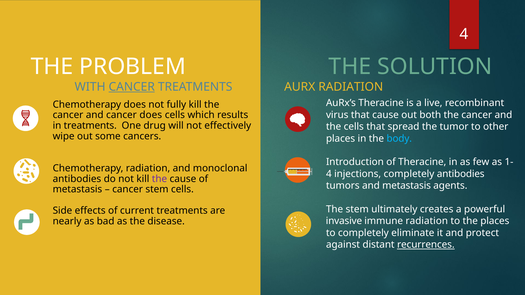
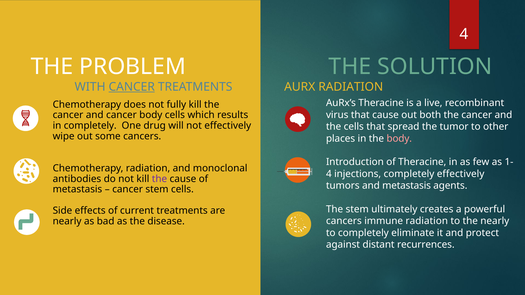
cancer does: does -> body (151, 115)
in treatments: treatments -> completely (90, 126)
body colour: light blue -> pink (399, 139)
completely antibodies: antibodies -> effectively (461, 174)
invasive: invasive -> cancers (344, 221)
the places: places -> nearly (495, 221)
recurrences underline: present -> none (426, 245)
